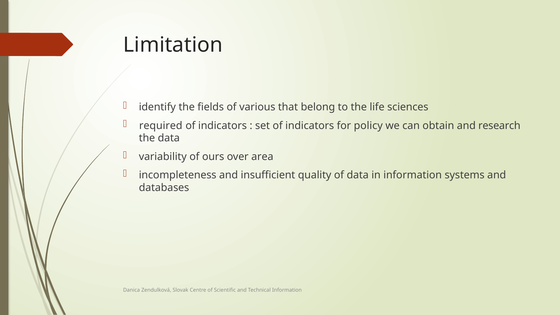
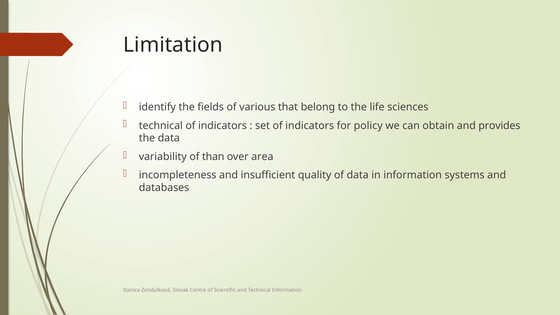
required: required -> technical (161, 126)
research: research -> provides (499, 126)
ours: ours -> than (213, 157)
